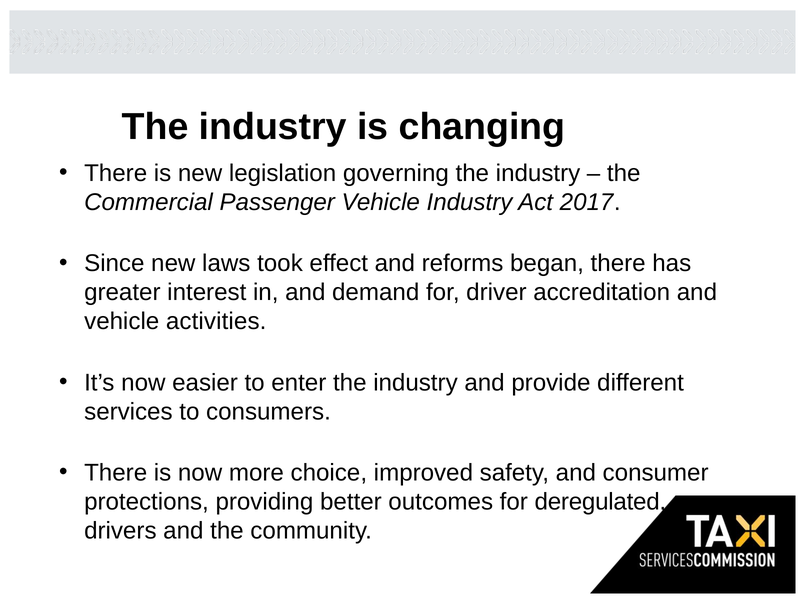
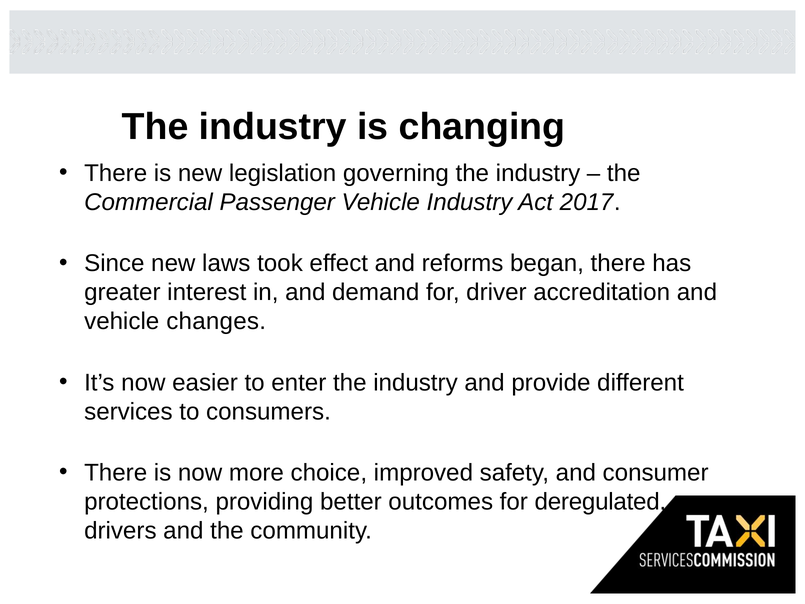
activities: activities -> changes (216, 321)
